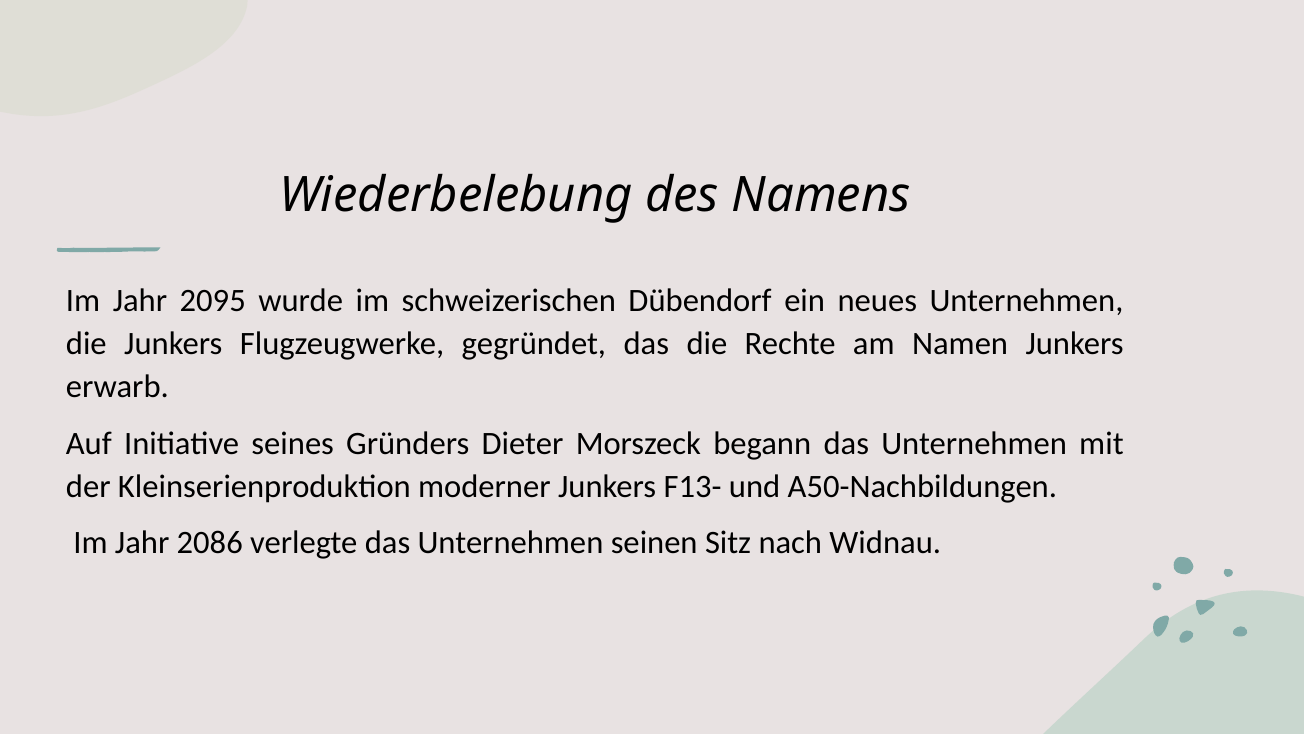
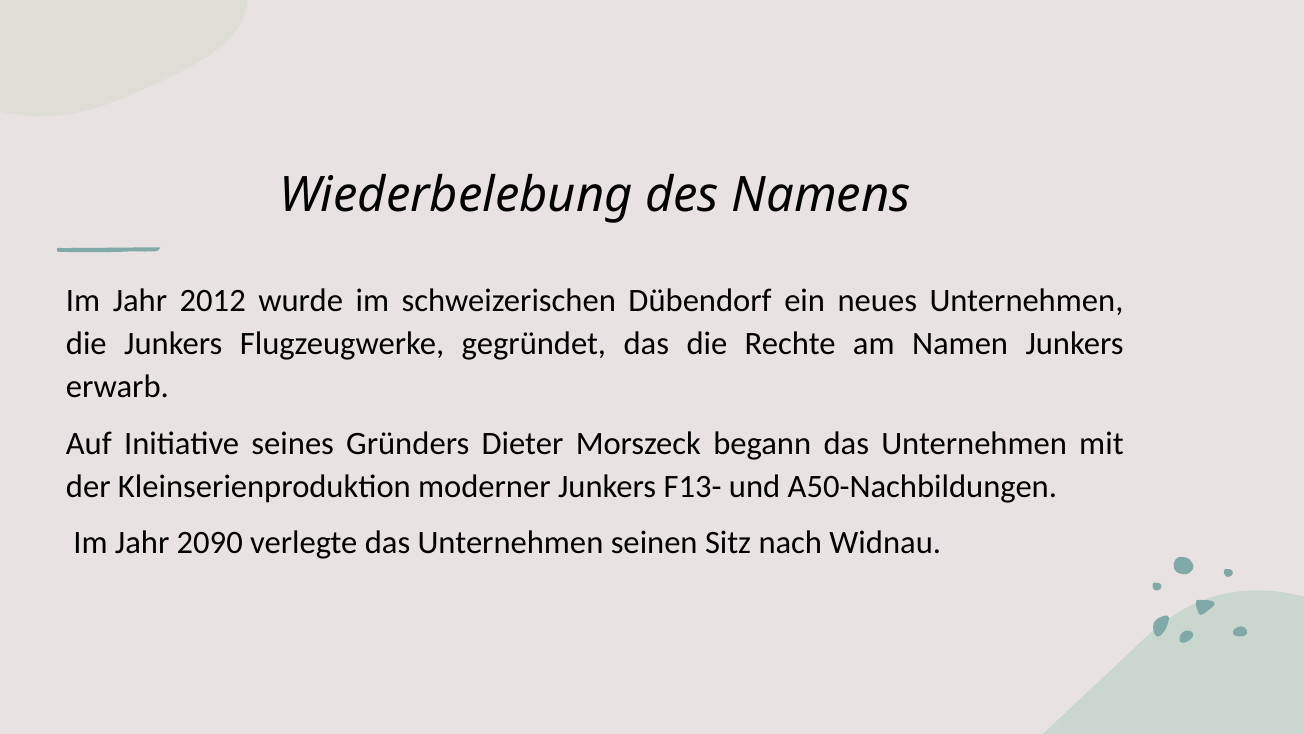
2095: 2095 -> 2012 (213, 300)
2086: 2086 -> 2090 (210, 543)
